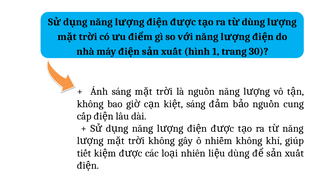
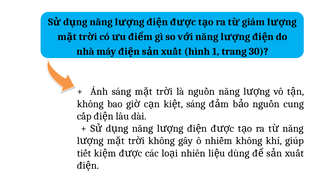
dùng: dùng -> giám (253, 22)
